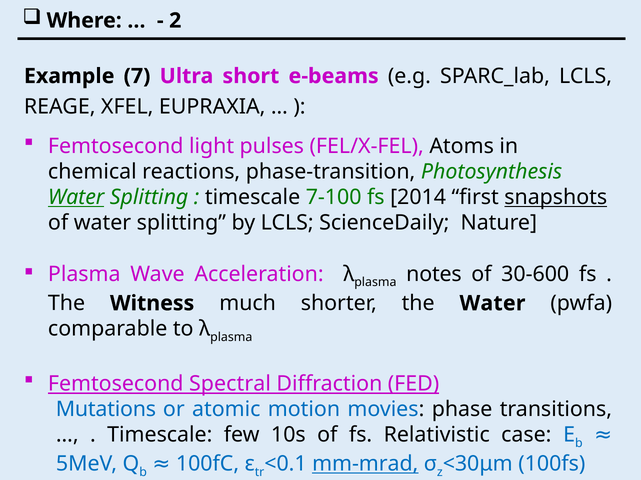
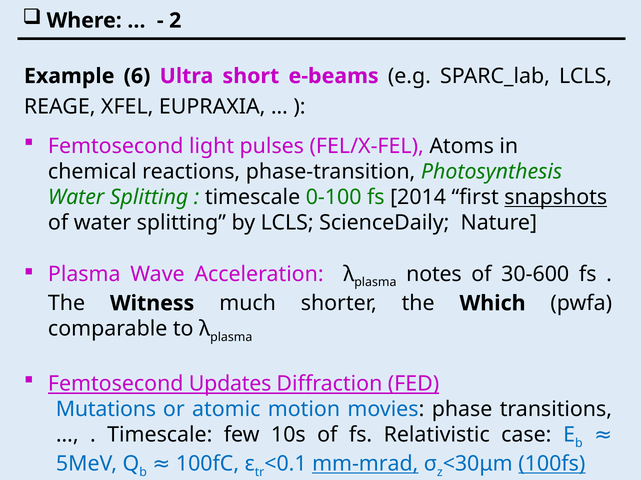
7: 7 -> 6 (137, 76)
Water underline: present -> none (76, 198)
7-100: 7-100 -> 0-100 (334, 198)
the Water: Water -> Which (493, 304)
Spectral: Spectral -> Updates (230, 384)
100fs underline: none -> present (552, 465)
